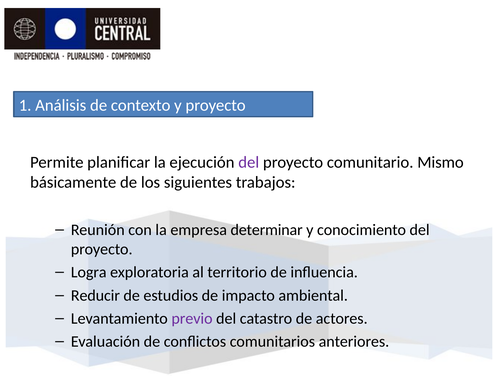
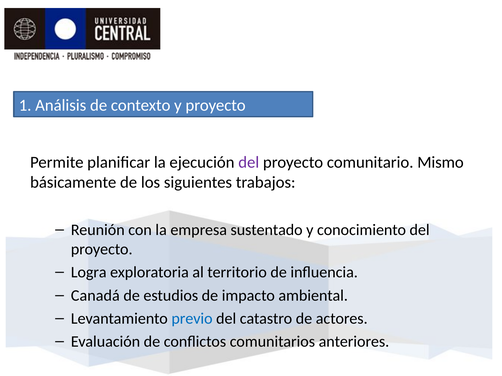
determinar: determinar -> sustentado (267, 230)
Reducir: Reducir -> Canadá (95, 296)
previo colour: purple -> blue (192, 319)
